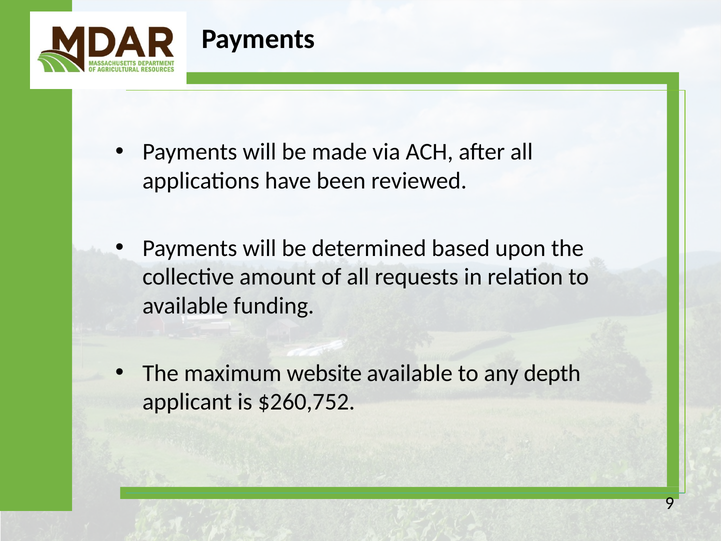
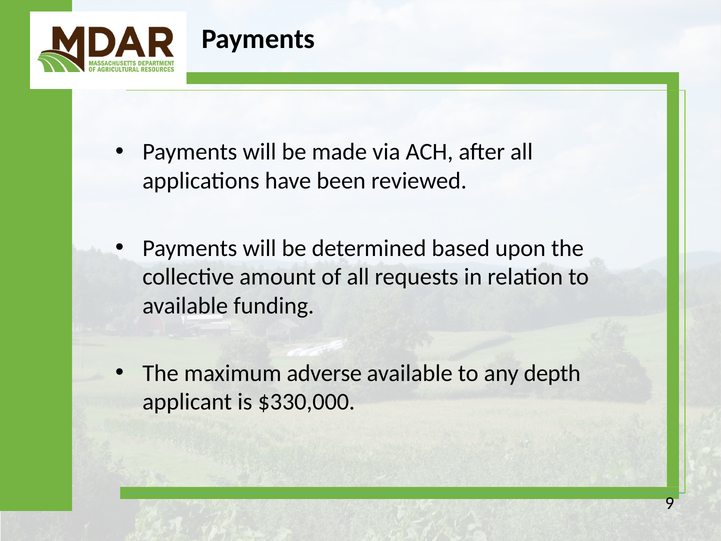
website: website -> adverse (324, 373)
$260,752: $260,752 -> $330,000 (306, 402)
